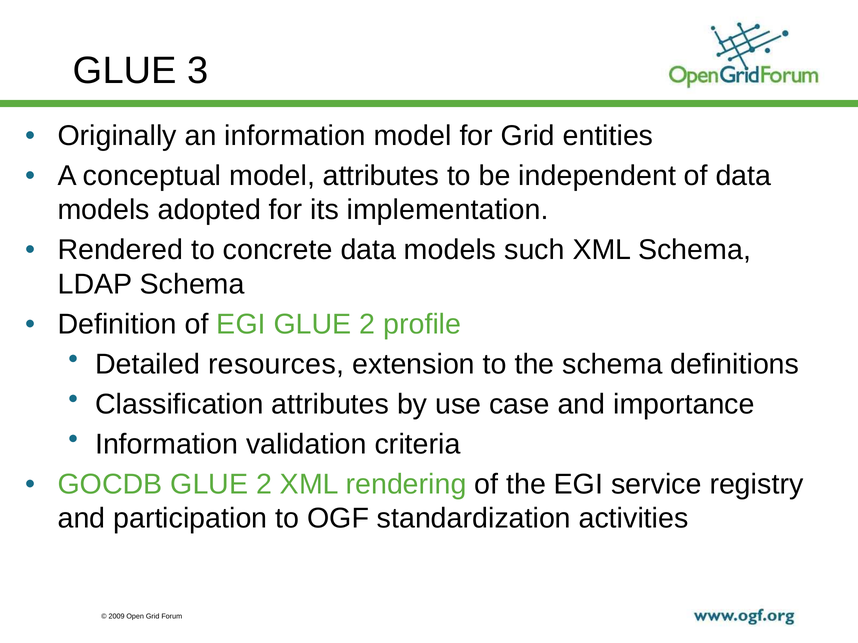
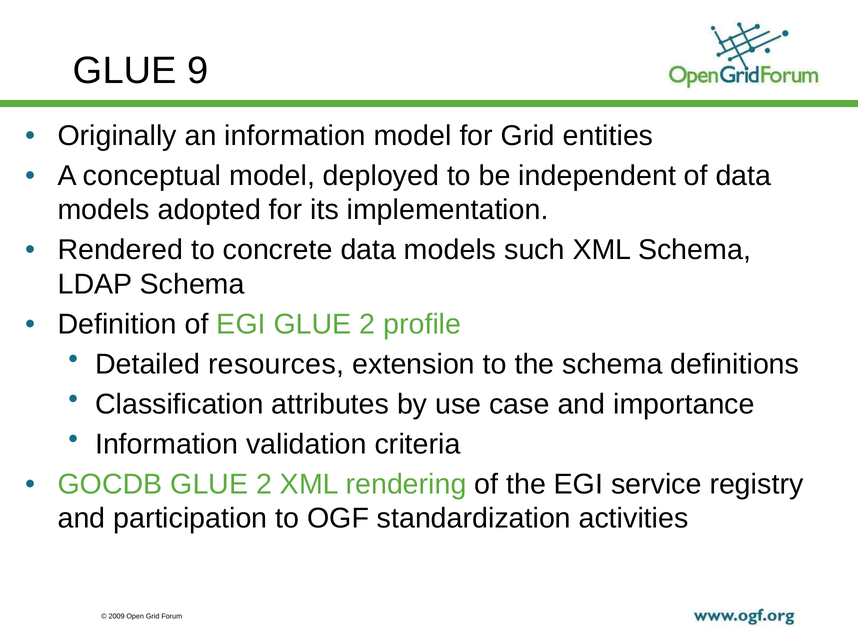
3: 3 -> 9 (198, 71)
model attributes: attributes -> deployed (381, 176)
